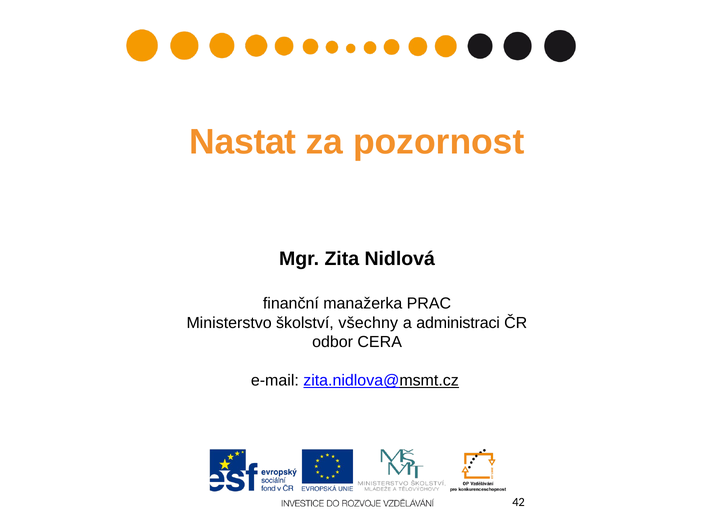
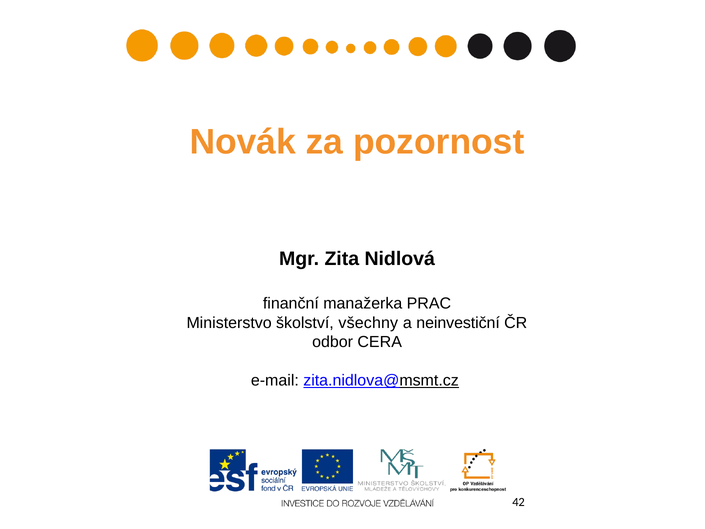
Nastat: Nastat -> Novák (243, 142)
administraci: administraci -> neinvestiční (458, 323)
